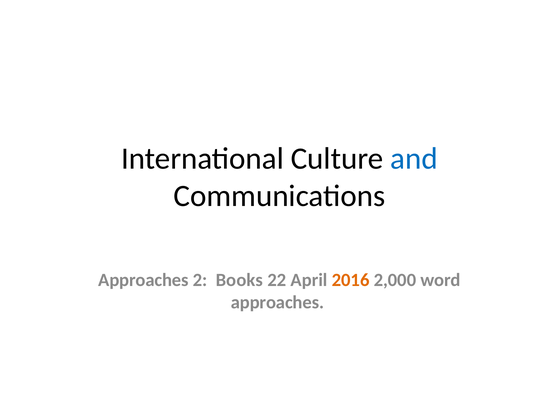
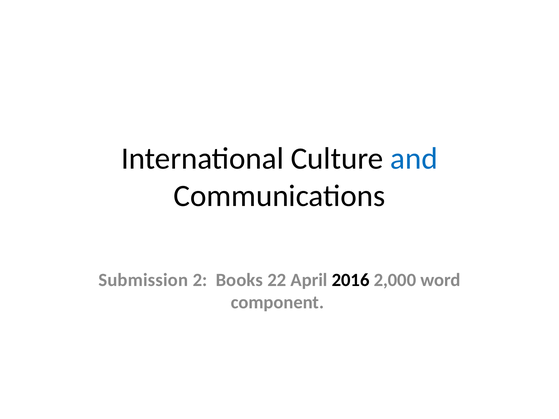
Approaches: Approaches -> Submission (143, 280)
2016 colour: orange -> black (351, 280)
approaches: approaches -> component (277, 303)
